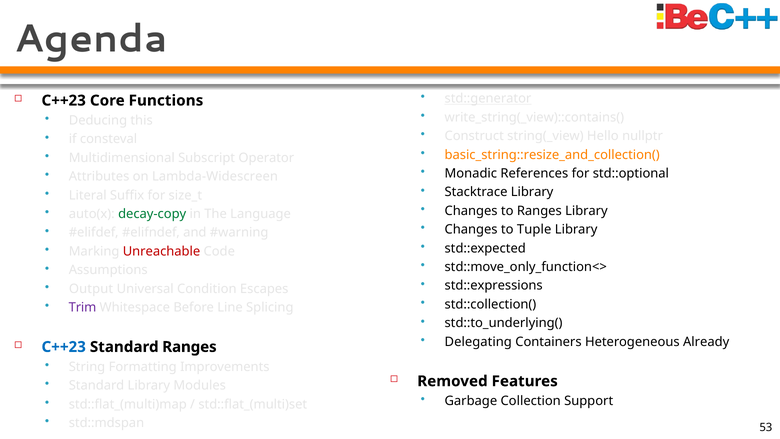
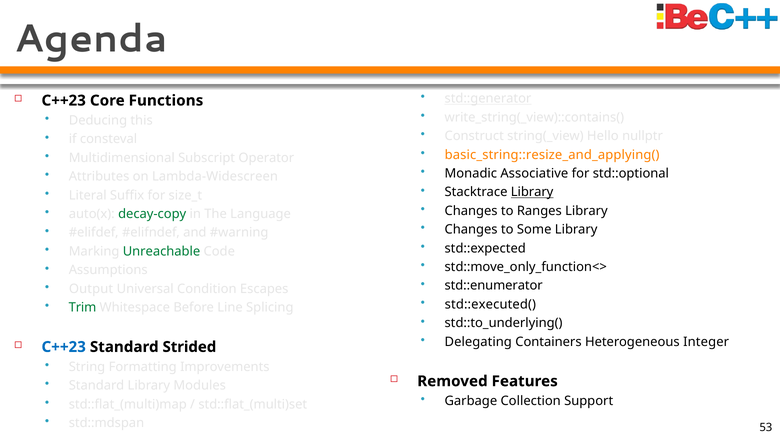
basic_string::resize_and_collection(: basic_string::resize_and_collection( -> basic_string::resize_and_applying( (552, 155)
References: References -> Associative (534, 173)
Library underline: none -> present (532, 192)
Tuple: Tuple -> Some (534, 229)
Unreachable colour: red -> green (161, 251)
std::expressions: std::expressions -> std::enumerator (494, 286)
std::collection(: std::collection( -> std::executed( (490, 304)
Trim colour: purple -> green (83, 307)
Already: Already -> Integer (706, 342)
Standard Ranges: Ranges -> Strided (189, 347)
